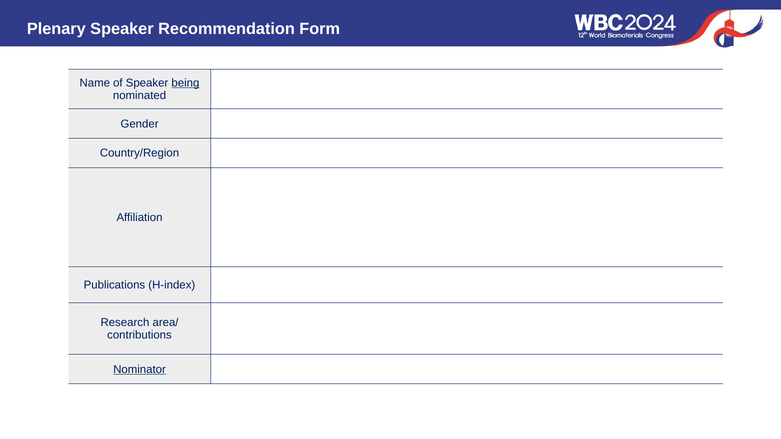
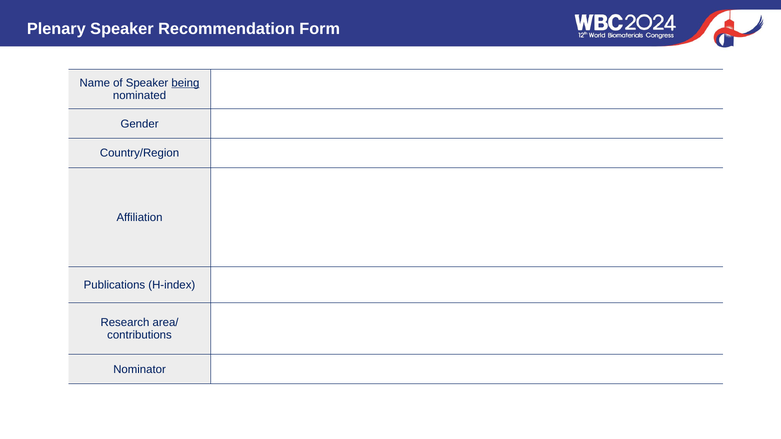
Nominator underline: present -> none (140, 370)
